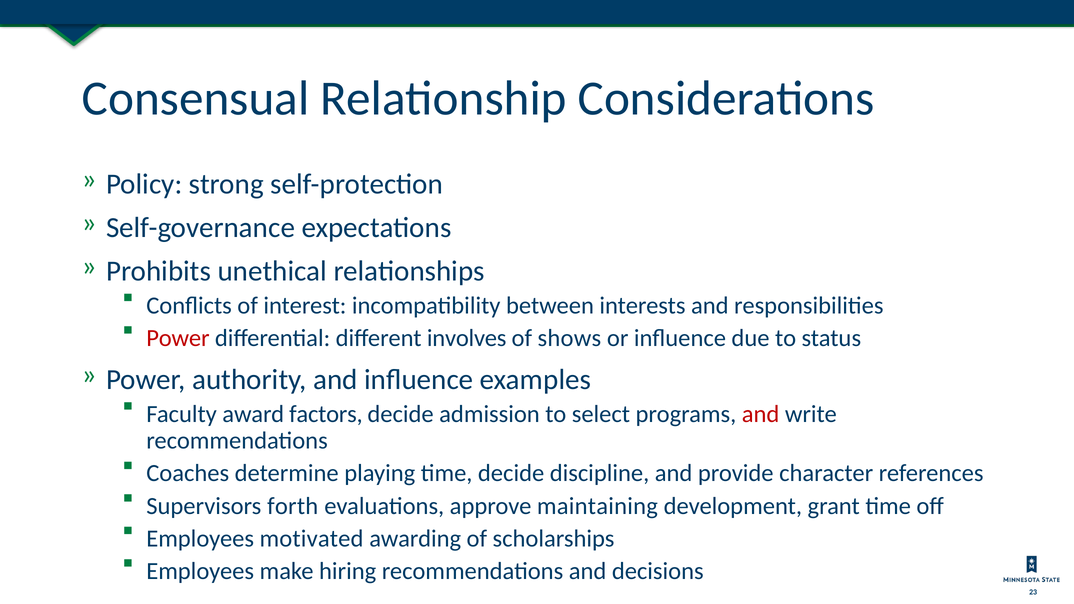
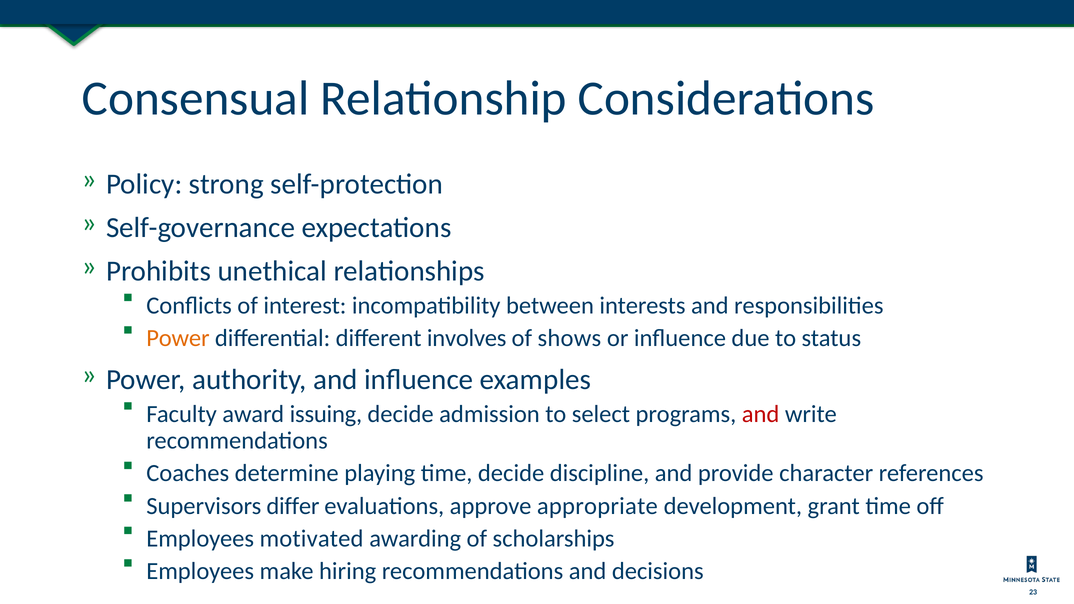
Power colour: red -> orange (178, 338)
factors: factors -> issuing (326, 414)
forth: forth -> differ (293, 506)
maintaining: maintaining -> appropriate (597, 506)
